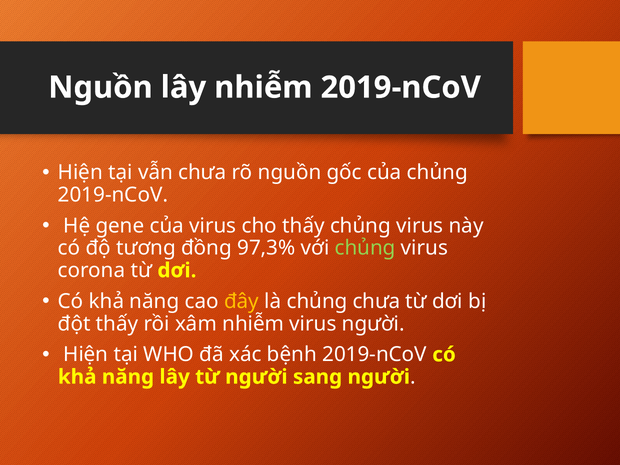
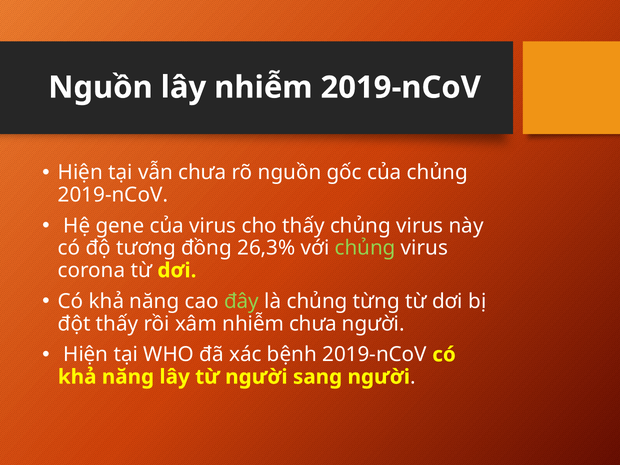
97,3%: 97,3% -> 26,3% (266, 248)
đây colour: yellow -> light green (242, 301)
chủng chưa: chưa -> từng (376, 301)
nhiễm virus: virus -> chưa (313, 324)
